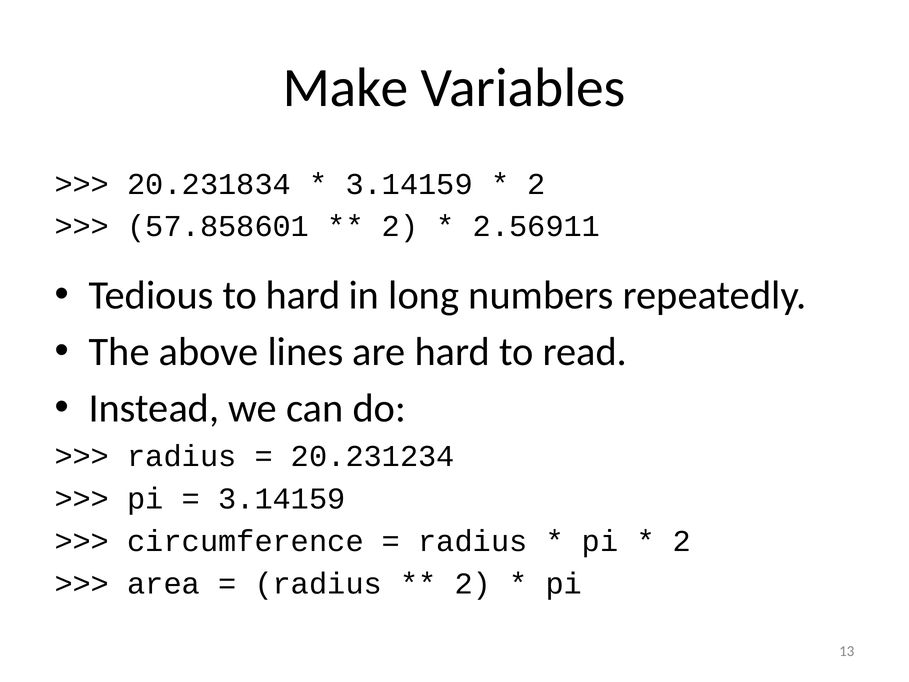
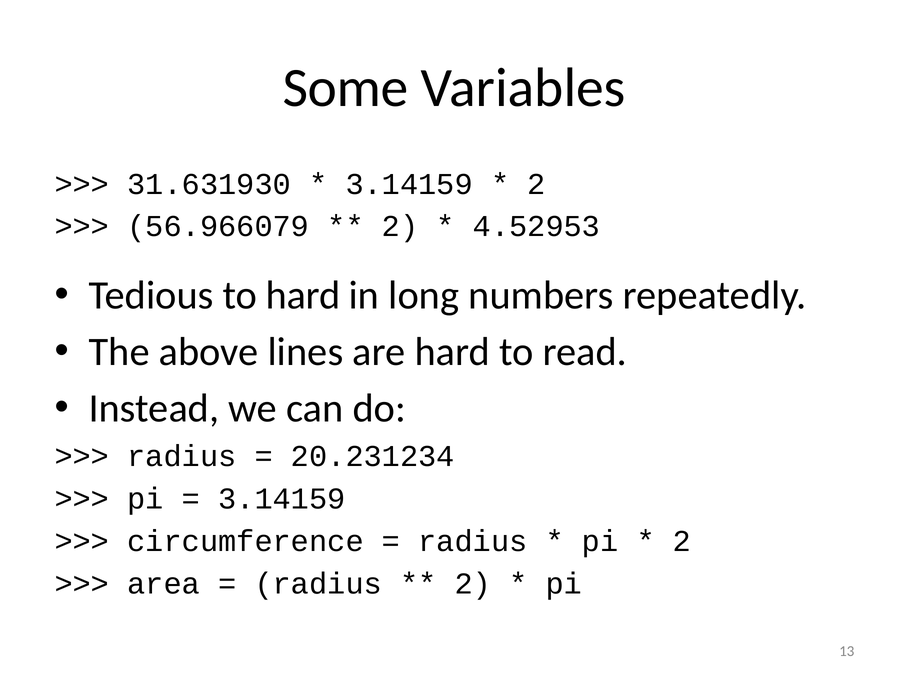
Make: Make -> Some (346, 88)
20.231834: 20.231834 -> 31.631930 (209, 184)
57.858601: 57.858601 -> 56.966079 (218, 226)
2.56911: 2.56911 -> 4.52953 (536, 226)
